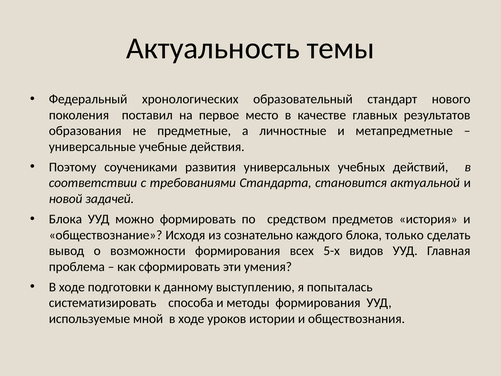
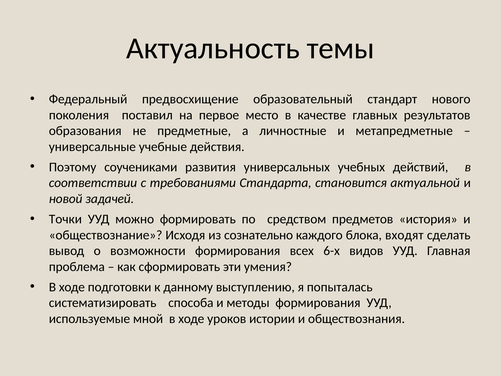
хронологических: хронологических -> предвосхищение (190, 99)
Блока: Блока -> Точки (65, 219)
только: только -> входят (404, 235)
5-х: 5-х -> 6-х (332, 251)
